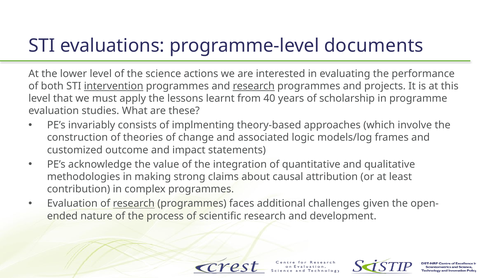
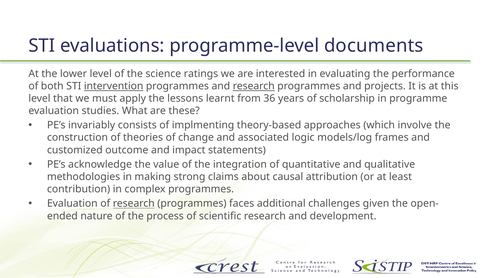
actions: actions -> ratings (201, 74)
40: 40 -> 36 (269, 99)
